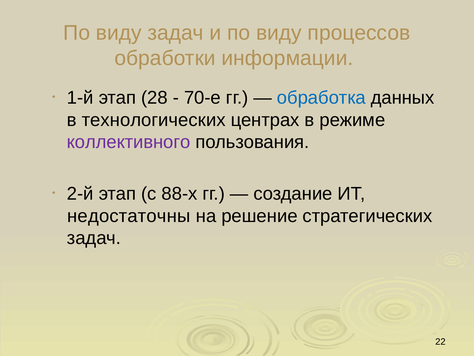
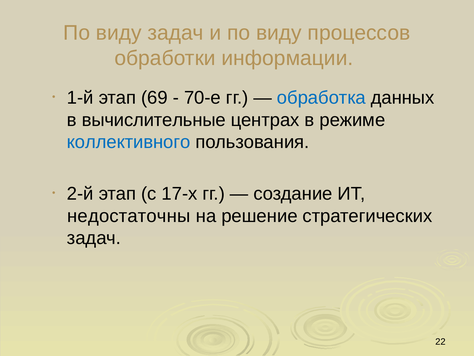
28: 28 -> 69 (154, 98)
технологических: технологических -> вычислительные (154, 120)
коллективного colour: purple -> blue (129, 142)
88-х: 88-х -> 17-х (179, 194)
